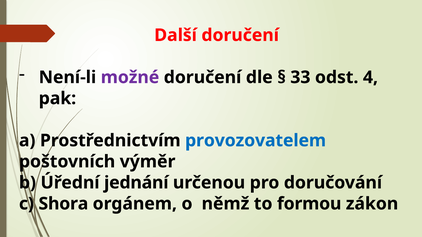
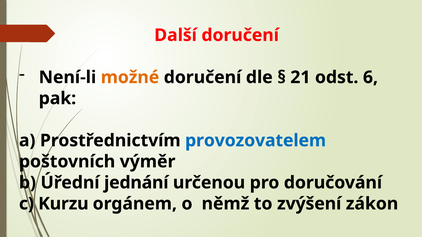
možné colour: purple -> orange (130, 77)
33: 33 -> 21 (300, 77)
4: 4 -> 6 (370, 77)
Shora: Shora -> Kurzu (63, 204)
formou: formou -> zvýšení (309, 204)
